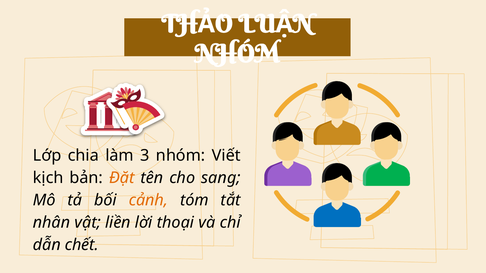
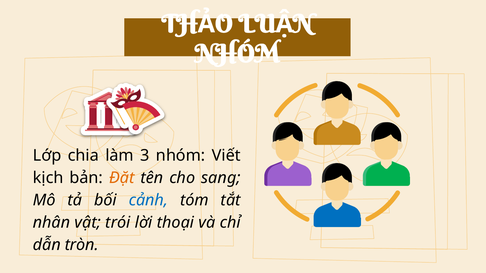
cảnh colour: orange -> blue (148, 200)
liền: liền -> trói (118, 223)
chết: chết -> tròn (82, 245)
